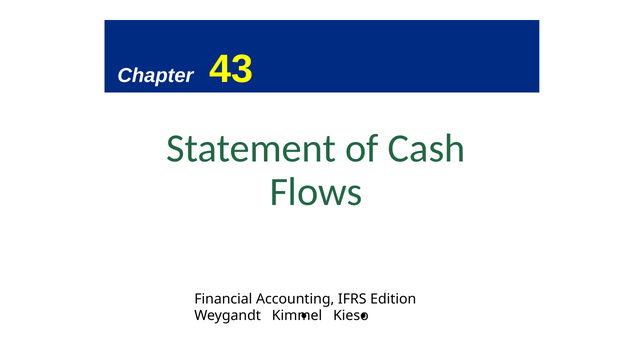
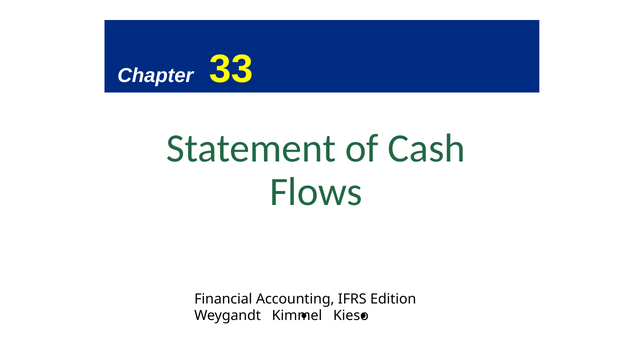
43: 43 -> 33 (231, 69)
